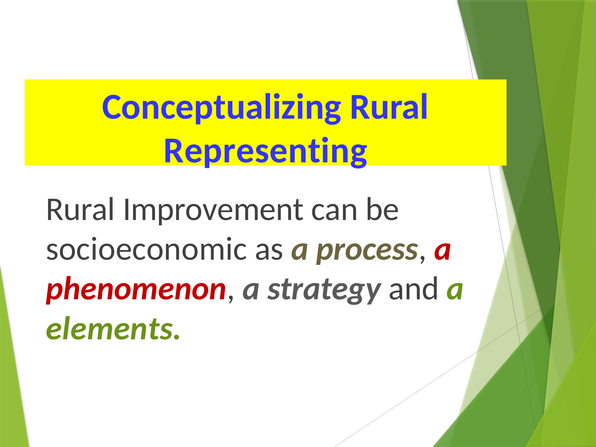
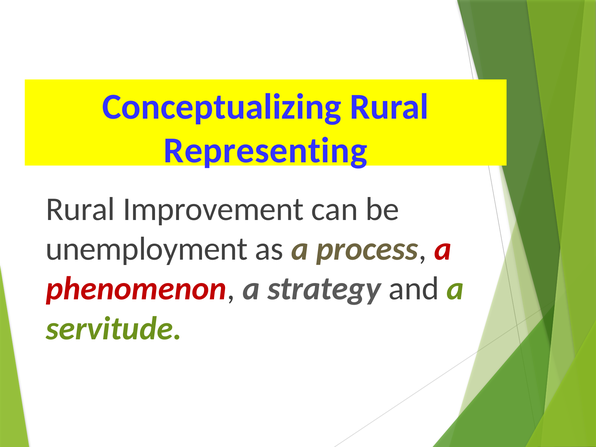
socioeconomic: socioeconomic -> unemployment (147, 249)
elements: elements -> servitude (114, 328)
